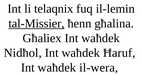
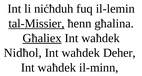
telaqnix: telaqnix -> niċħduh (54, 9)
Għaliex underline: none -> present (42, 38)
Ħaruf: Ħaruf -> Deher (119, 53)
il-wera: il-wera -> il-minn (99, 68)
